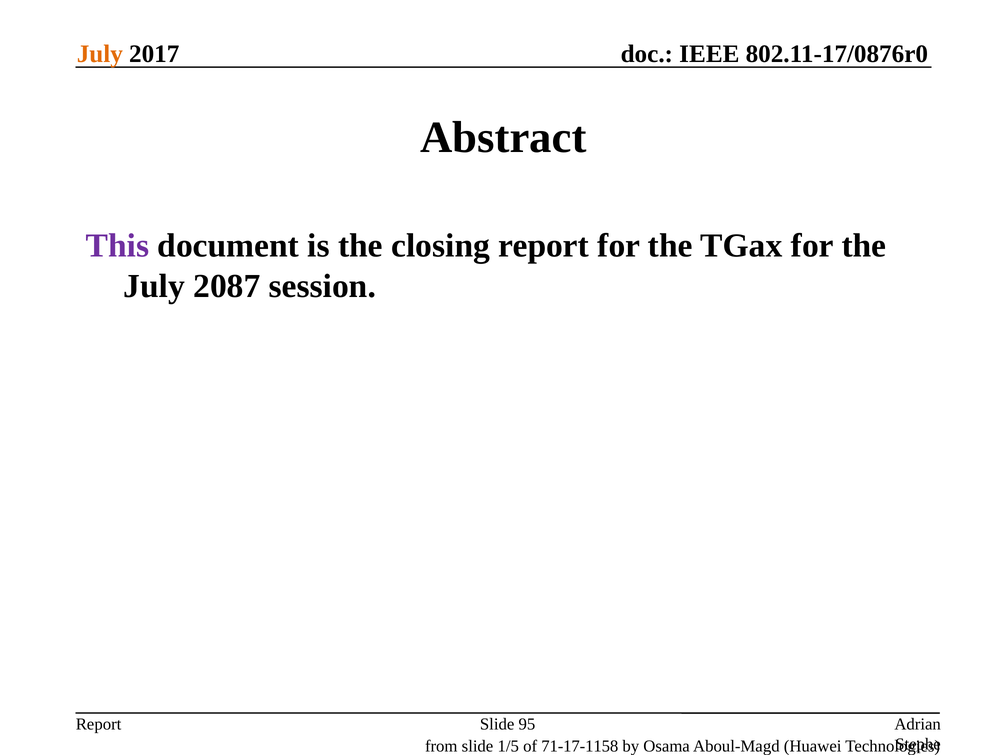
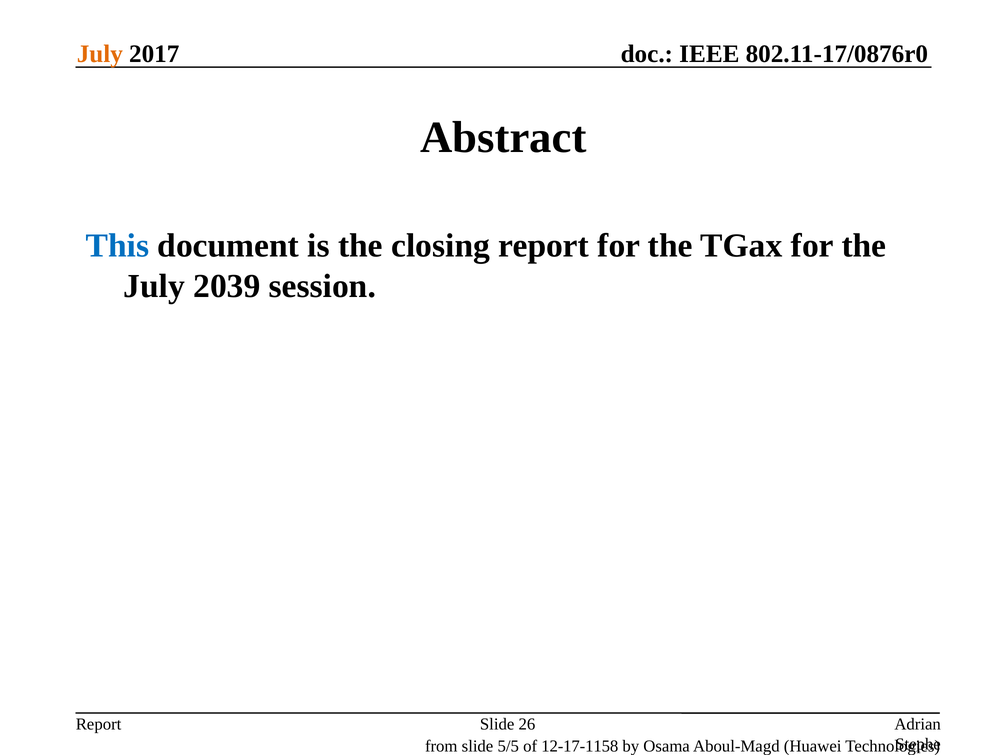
This colour: purple -> blue (117, 246)
2087: 2087 -> 2039 (227, 286)
95: 95 -> 26 (527, 724)
1/5: 1/5 -> 5/5 (508, 746)
71-17-1158: 71-17-1158 -> 12-17-1158 (580, 746)
